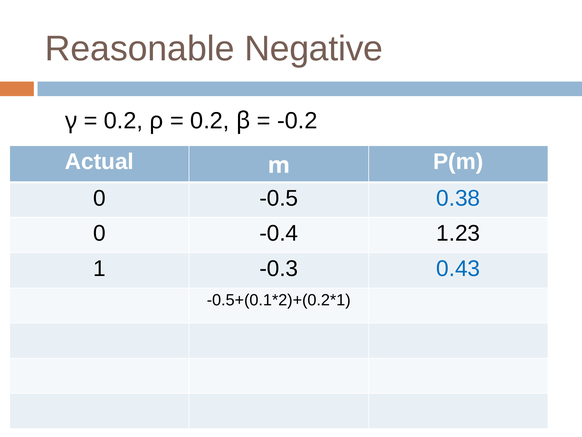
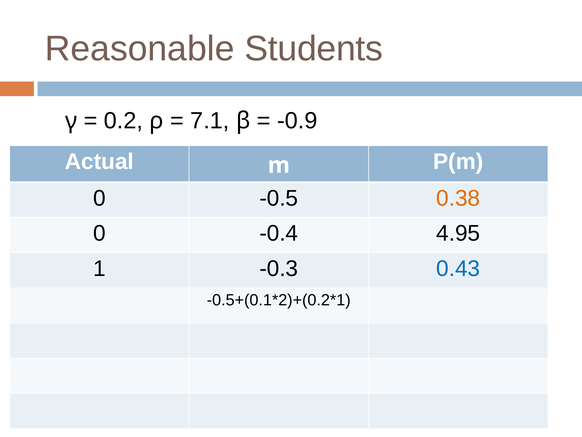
Negative: Negative -> Students (314, 49)
0.2: 0.2 -> 7.1 (210, 120)
-0.2: -0.2 -> -0.9 (297, 120)
0.38 colour: blue -> orange (458, 198)
1.23: 1.23 -> 4.95 (458, 233)
